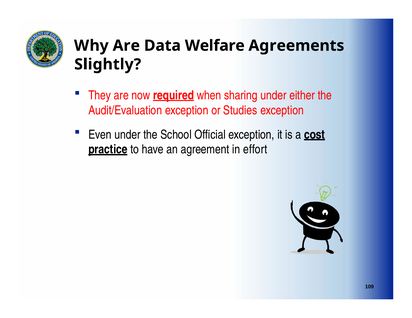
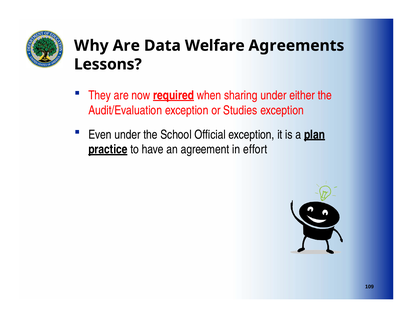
Slightly: Slightly -> Lessons (108, 64)
cost: cost -> plan (315, 135)
